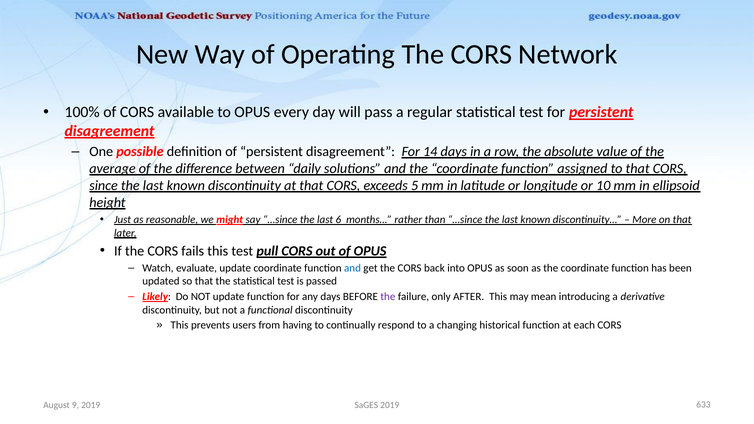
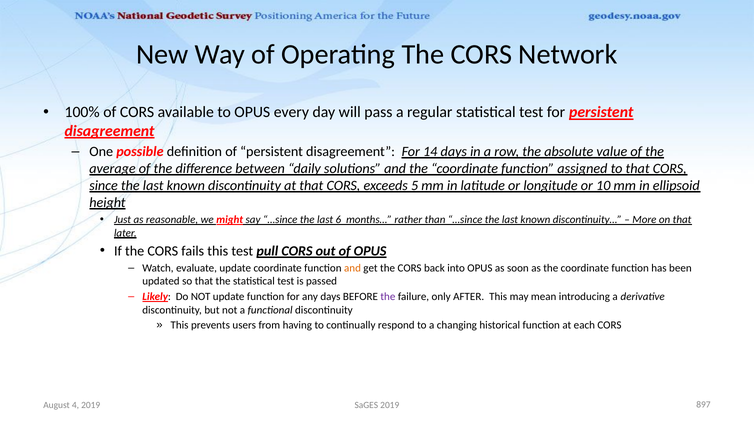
and colour: blue -> orange (352, 268)
9: 9 -> 4 (75, 405)
633: 633 -> 897 (703, 405)
